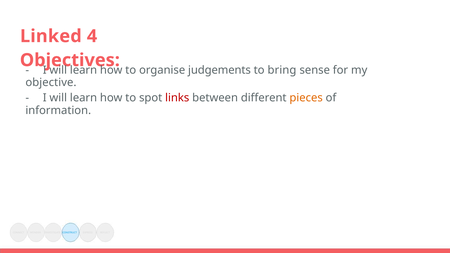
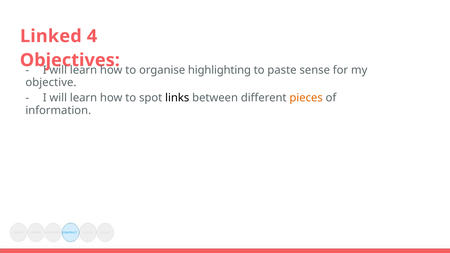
judgements: judgements -> highlighting (219, 70)
bring: bring -> paste (282, 70)
links colour: red -> black (177, 98)
